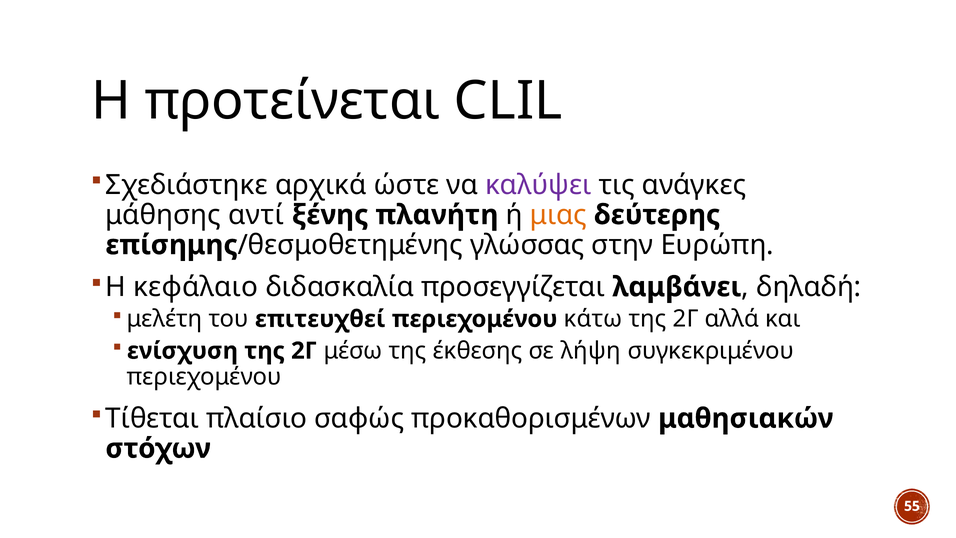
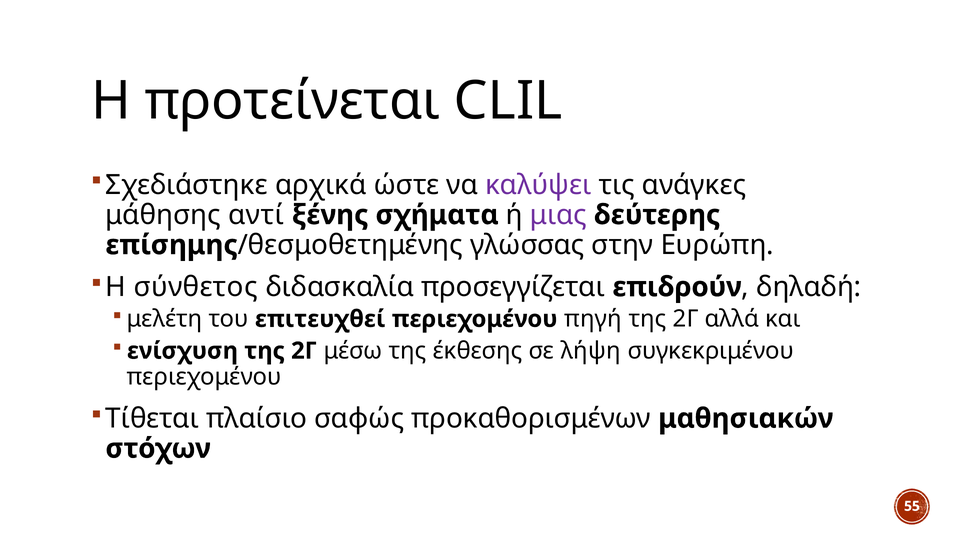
πλανήτη: πλανήτη -> σχήματα (437, 215)
μιας colour: orange -> purple (558, 215)
κεφάλαιο: κεφάλαιο -> σύνθετος (196, 287)
λαμβάνει: λαμβάνει -> επιδρούν (677, 287)
κάτω: κάτω -> πηγή (593, 319)
